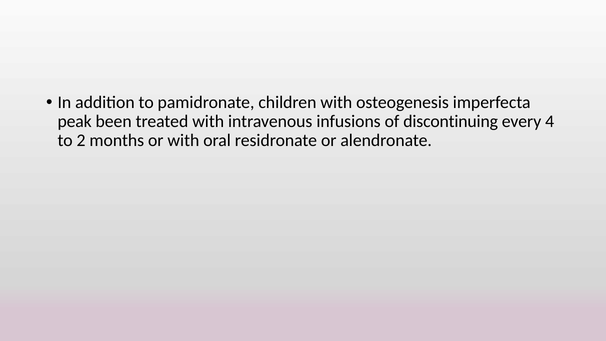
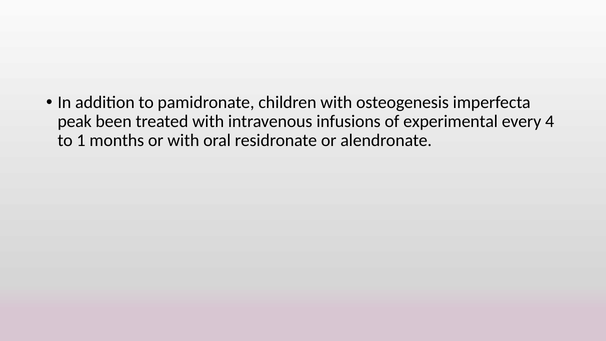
discontinuing: discontinuing -> experimental (451, 121)
2: 2 -> 1 (81, 141)
